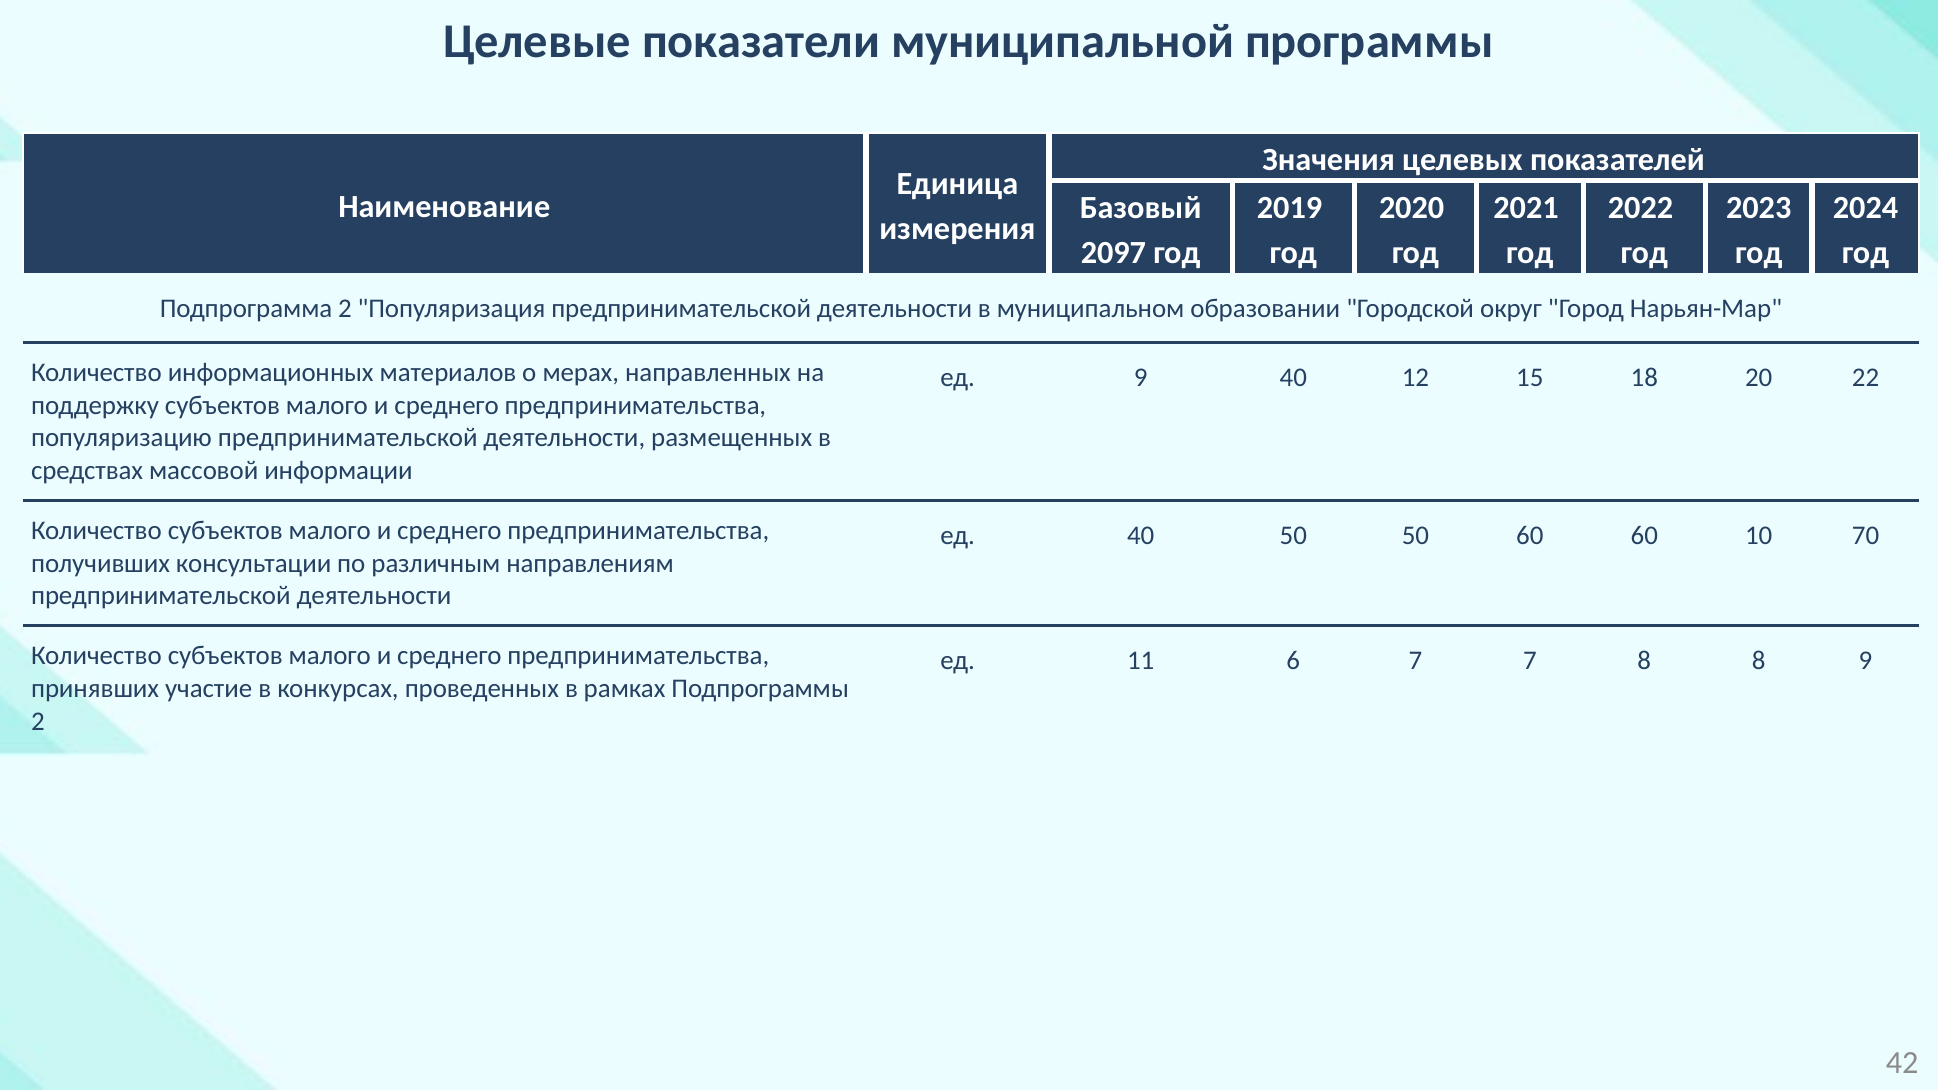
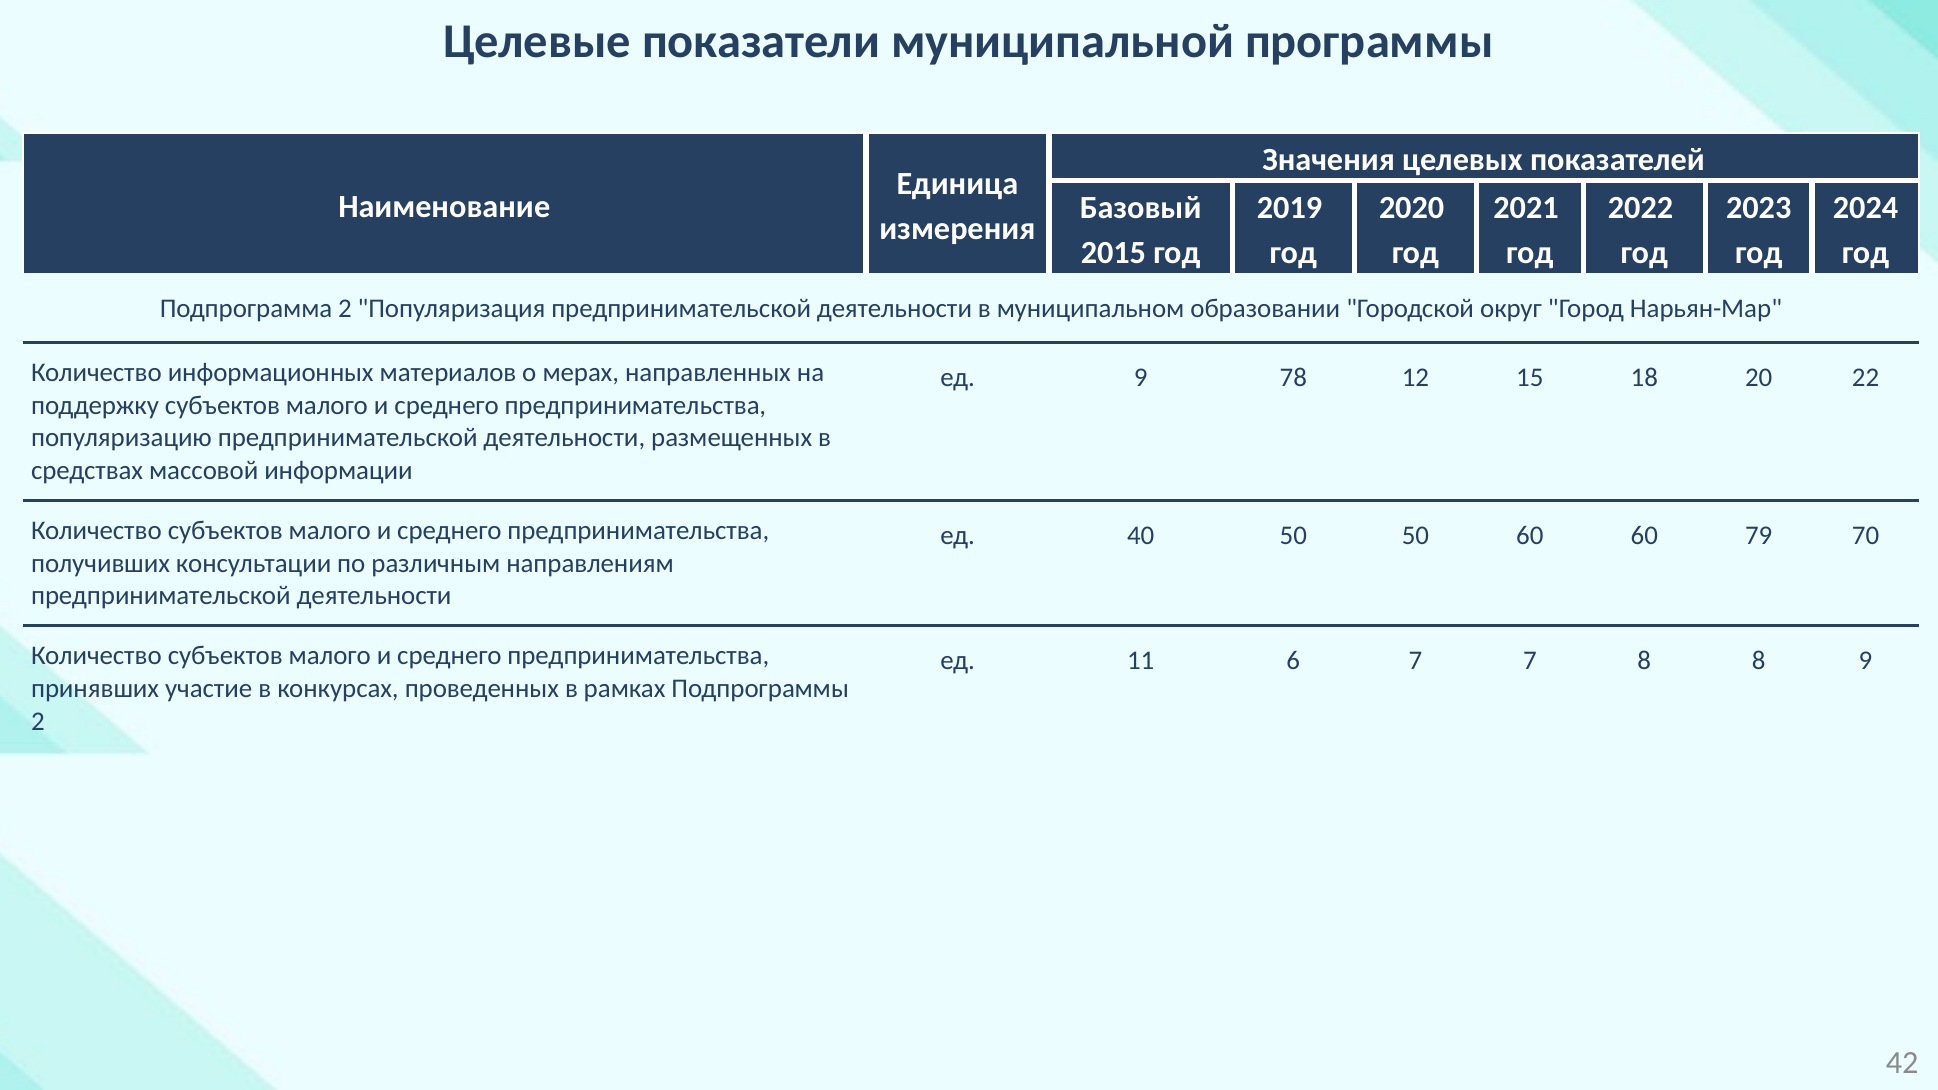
2097: 2097 -> 2015 (1113, 253)
9 40: 40 -> 78 (1293, 378)
10: 10 -> 79 (1759, 536)
